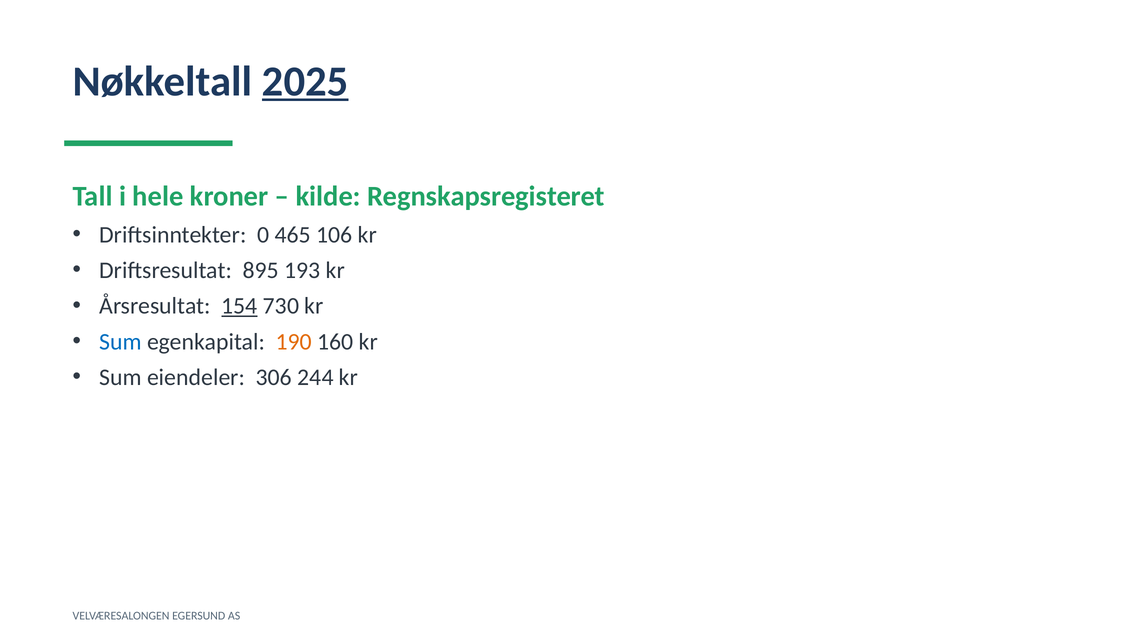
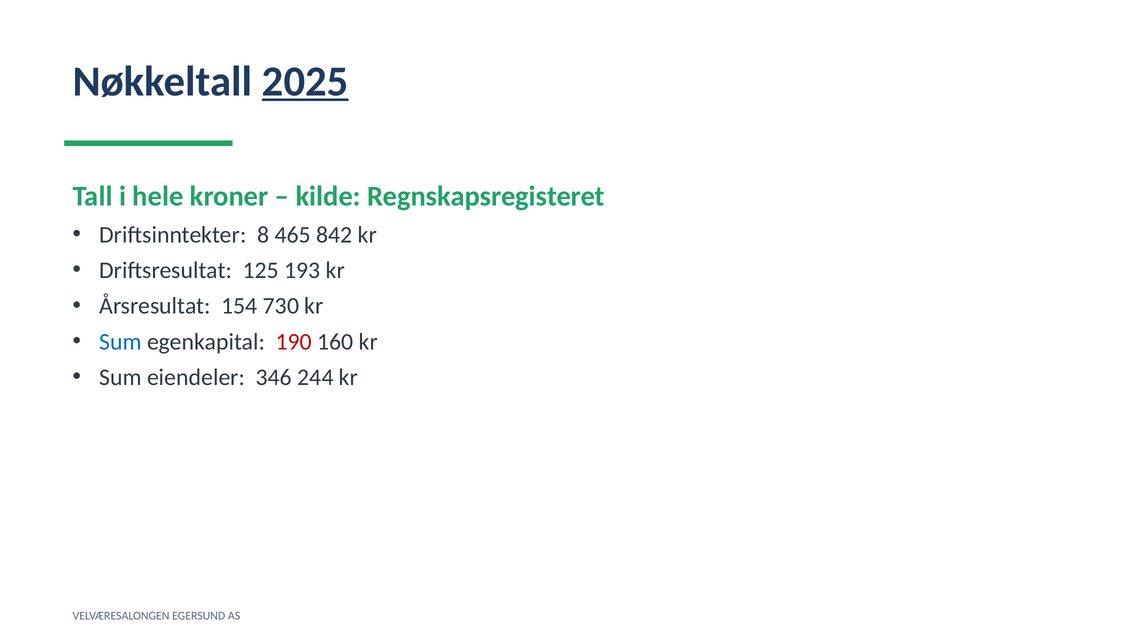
0: 0 -> 8 (263, 235)
106: 106 -> 842 (334, 235)
895: 895 -> 125 (261, 270)
154 underline: present -> none (239, 306)
190 colour: orange -> red (294, 342)
306: 306 -> 346 (274, 377)
